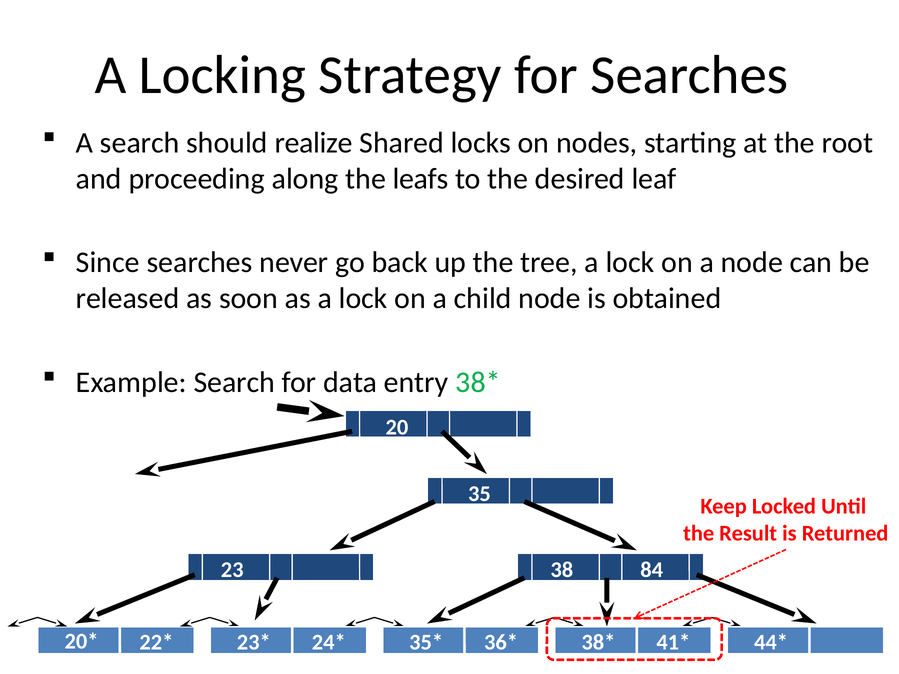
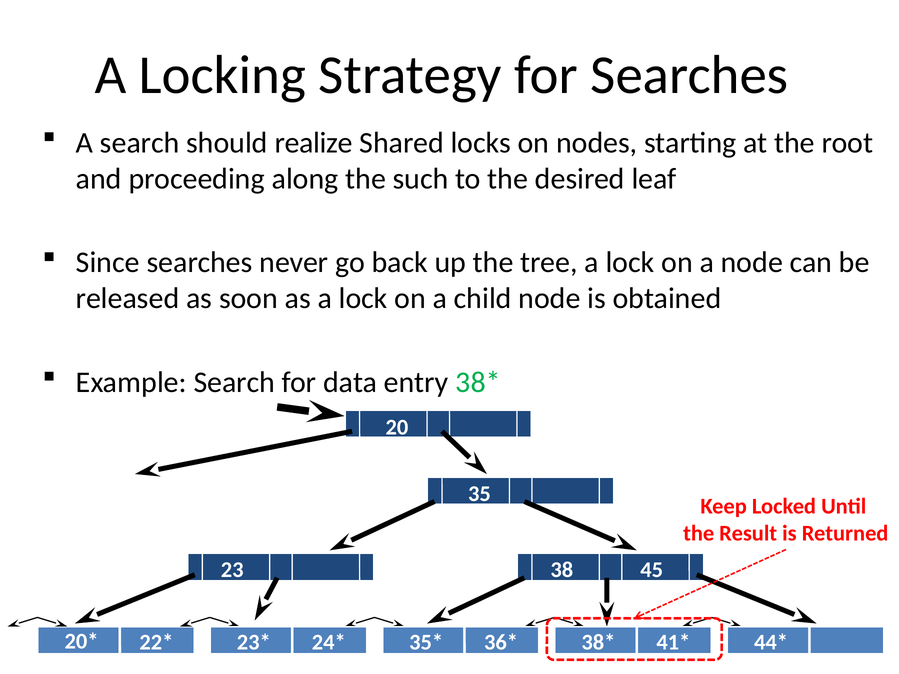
leafs: leafs -> such (421, 179)
84: 84 -> 45 (652, 570)
